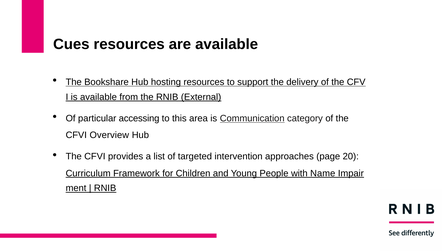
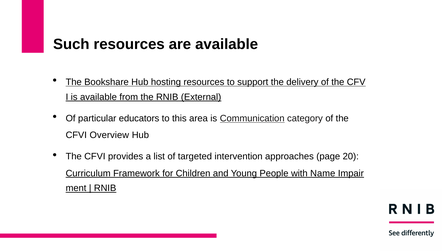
Cues: Cues -> Such (71, 44)
accessing: accessing -> educators (139, 118)
